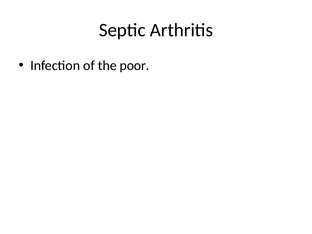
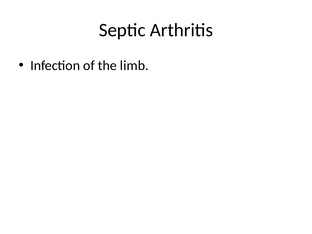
poor: poor -> limb (134, 65)
